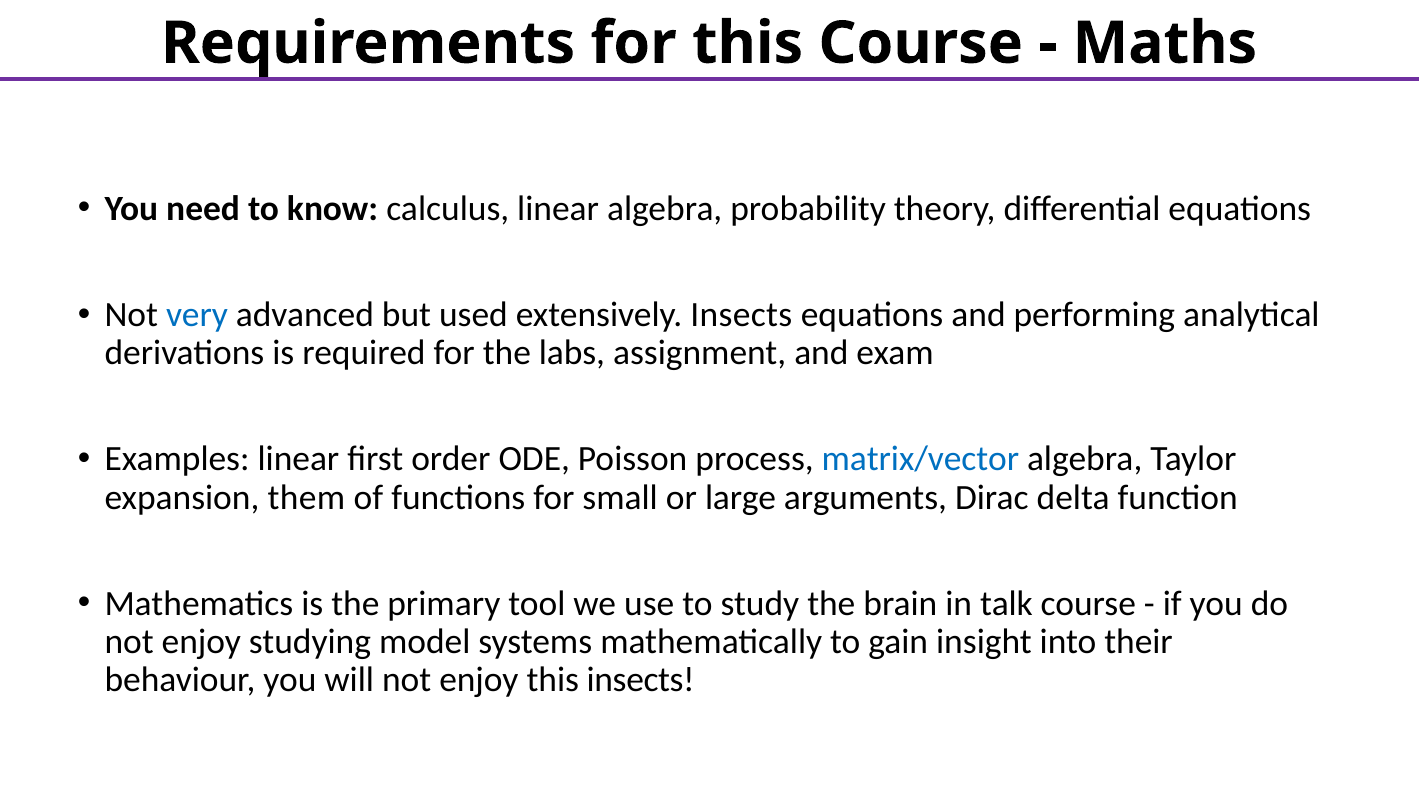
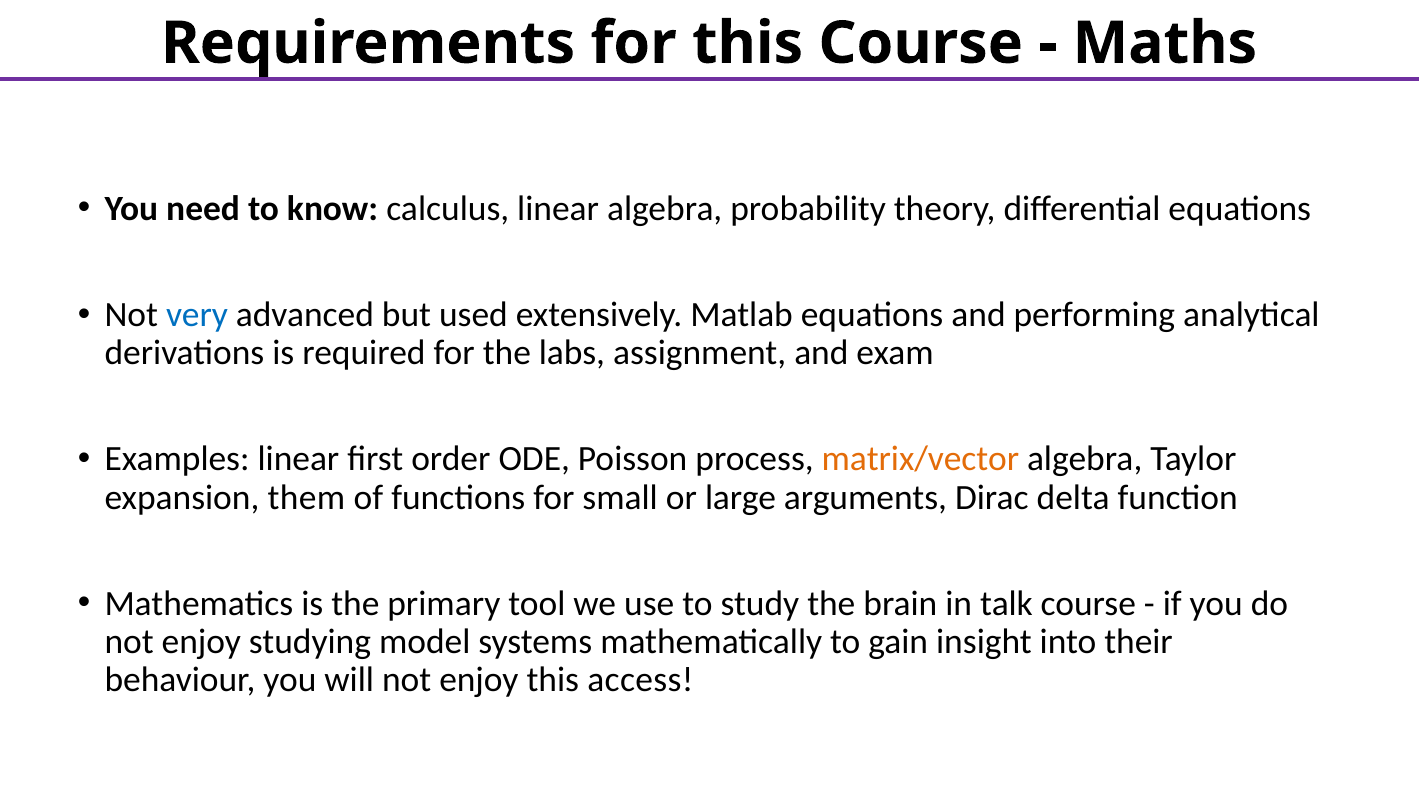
extensively Insects: Insects -> Matlab (742, 315)
matrix/vector colour: blue -> orange (920, 459)
this insects: insects -> access (640, 680)
